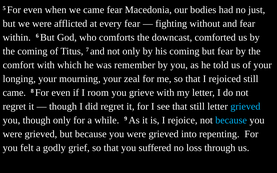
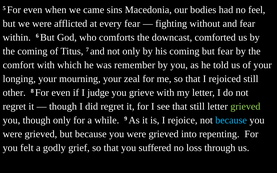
came fear: fear -> sins (115, 10)
just: just -> feel (257, 10)
came: came -> other (14, 93)
room: room -> judge (98, 93)
grieved colour: light blue -> light green (245, 106)
